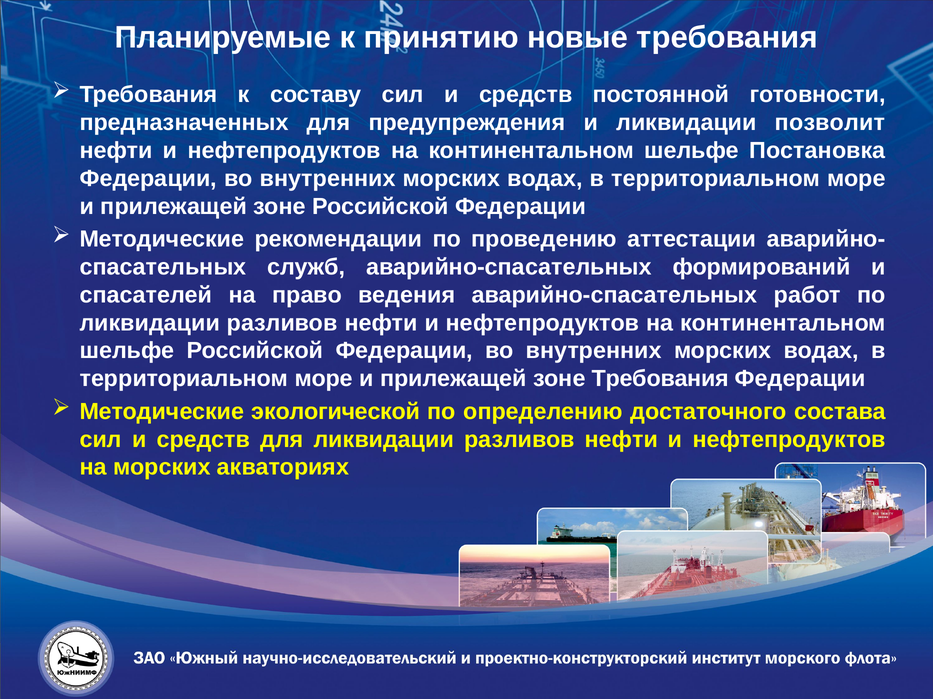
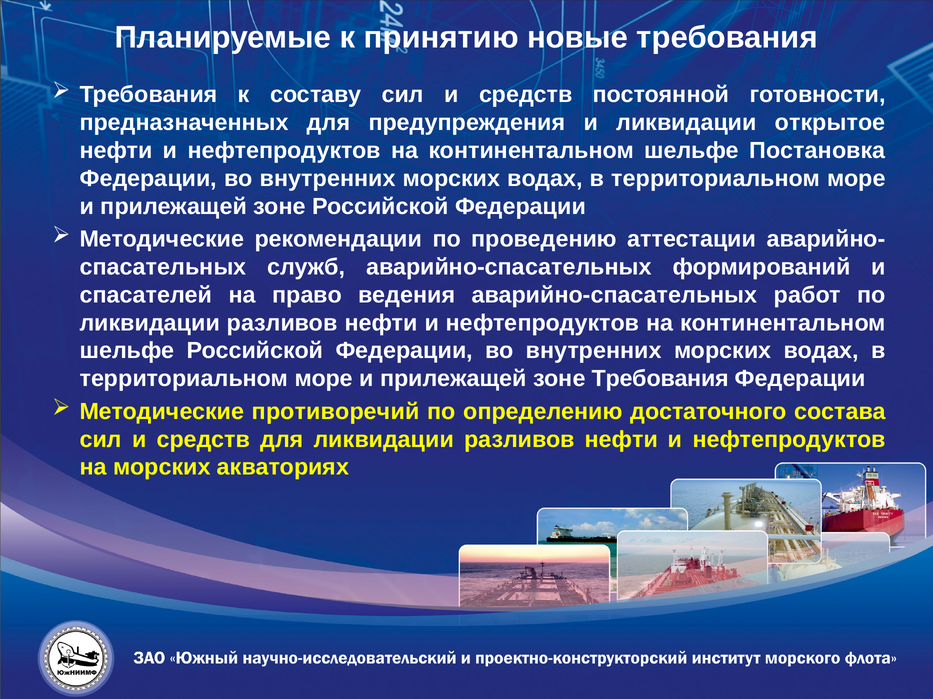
позволит: позволит -> открытое (830, 123)
экологической: экологической -> противоречий (336, 412)
